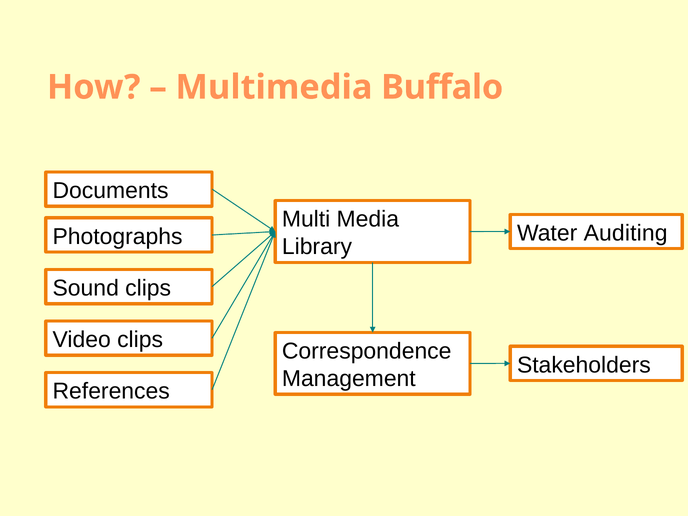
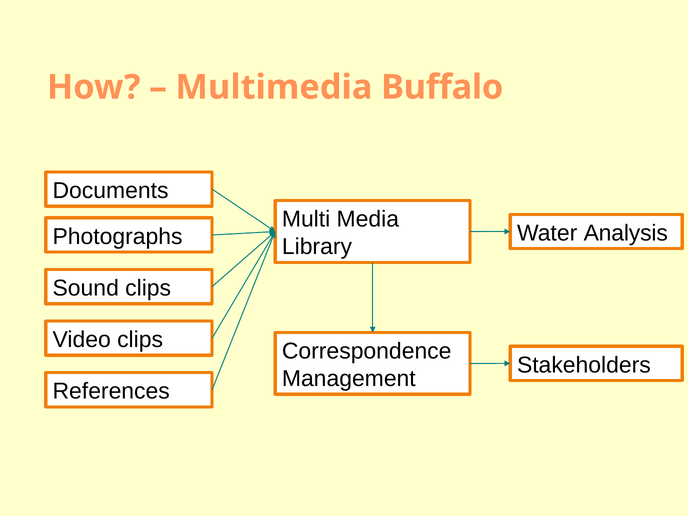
Auditing: Auditing -> Analysis (626, 233)
